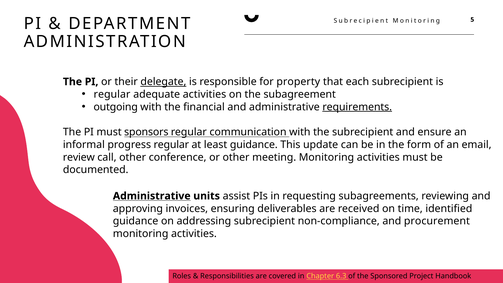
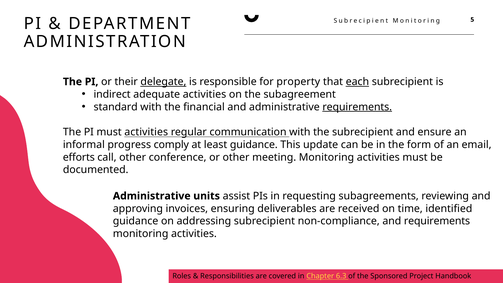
each underline: none -> present (357, 82)
regular: regular -> indirect (112, 94)
outgoing: outgoing -> standard (116, 107)
must sponsors: sponsors -> activities (146, 132)
progress regular: regular -> comply (171, 145)
review: review -> efforts (79, 157)
Administrative underline: present -> none (152, 196)
and procurement: procurement -> requirements (437, 221)
